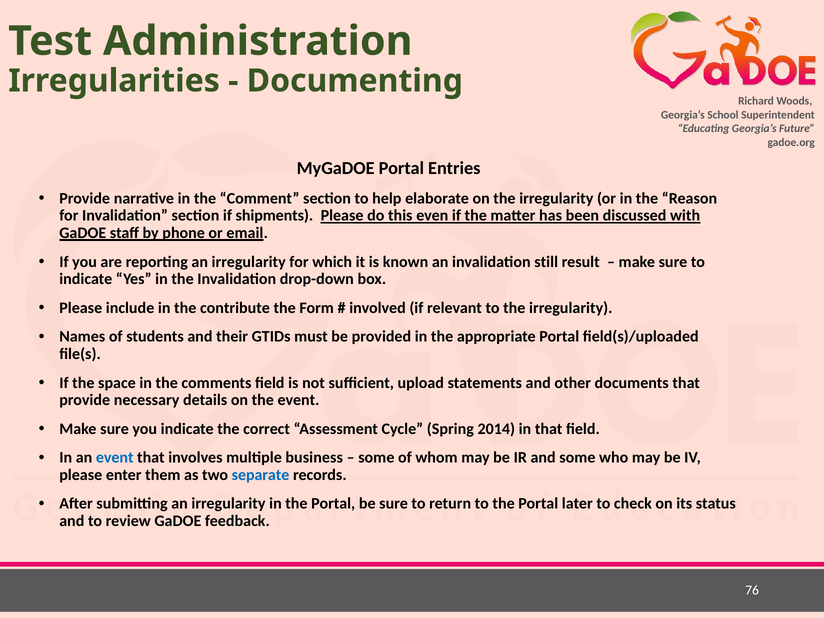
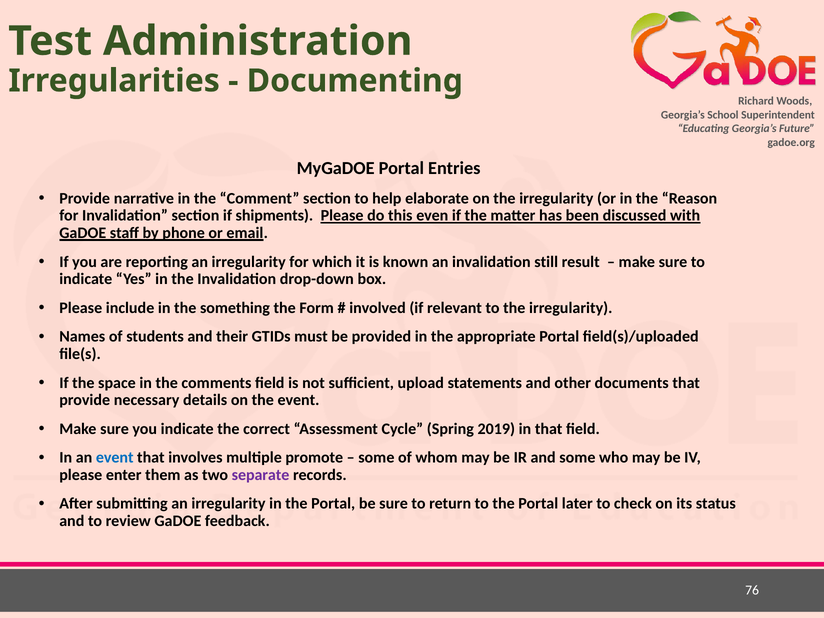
contribute: contribute -> something (235, 308)
2014: 2014 -> 2019 (496, 429)
business: business -> promote (314, 458)
separate colour: blue -> purple (261, 475)
